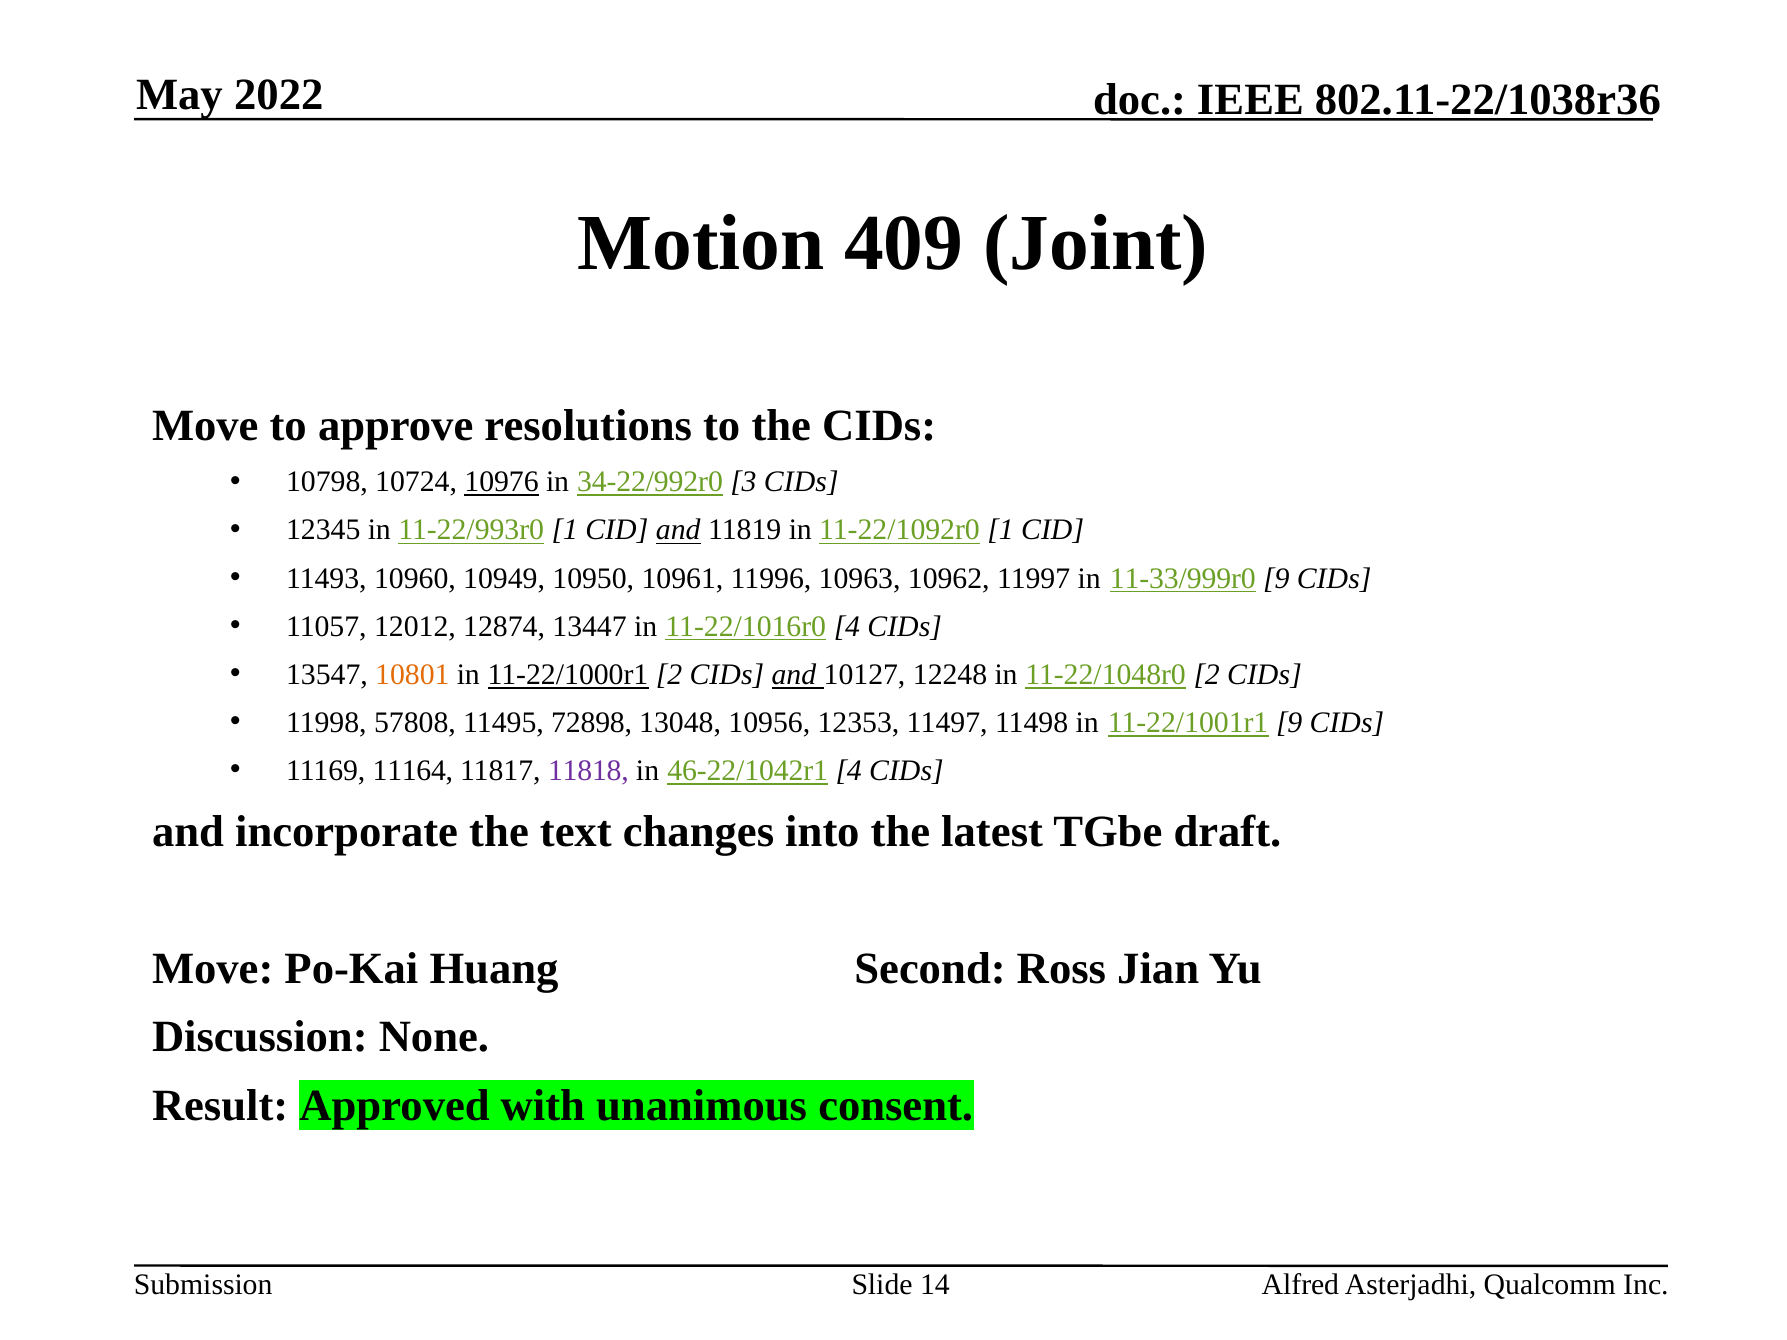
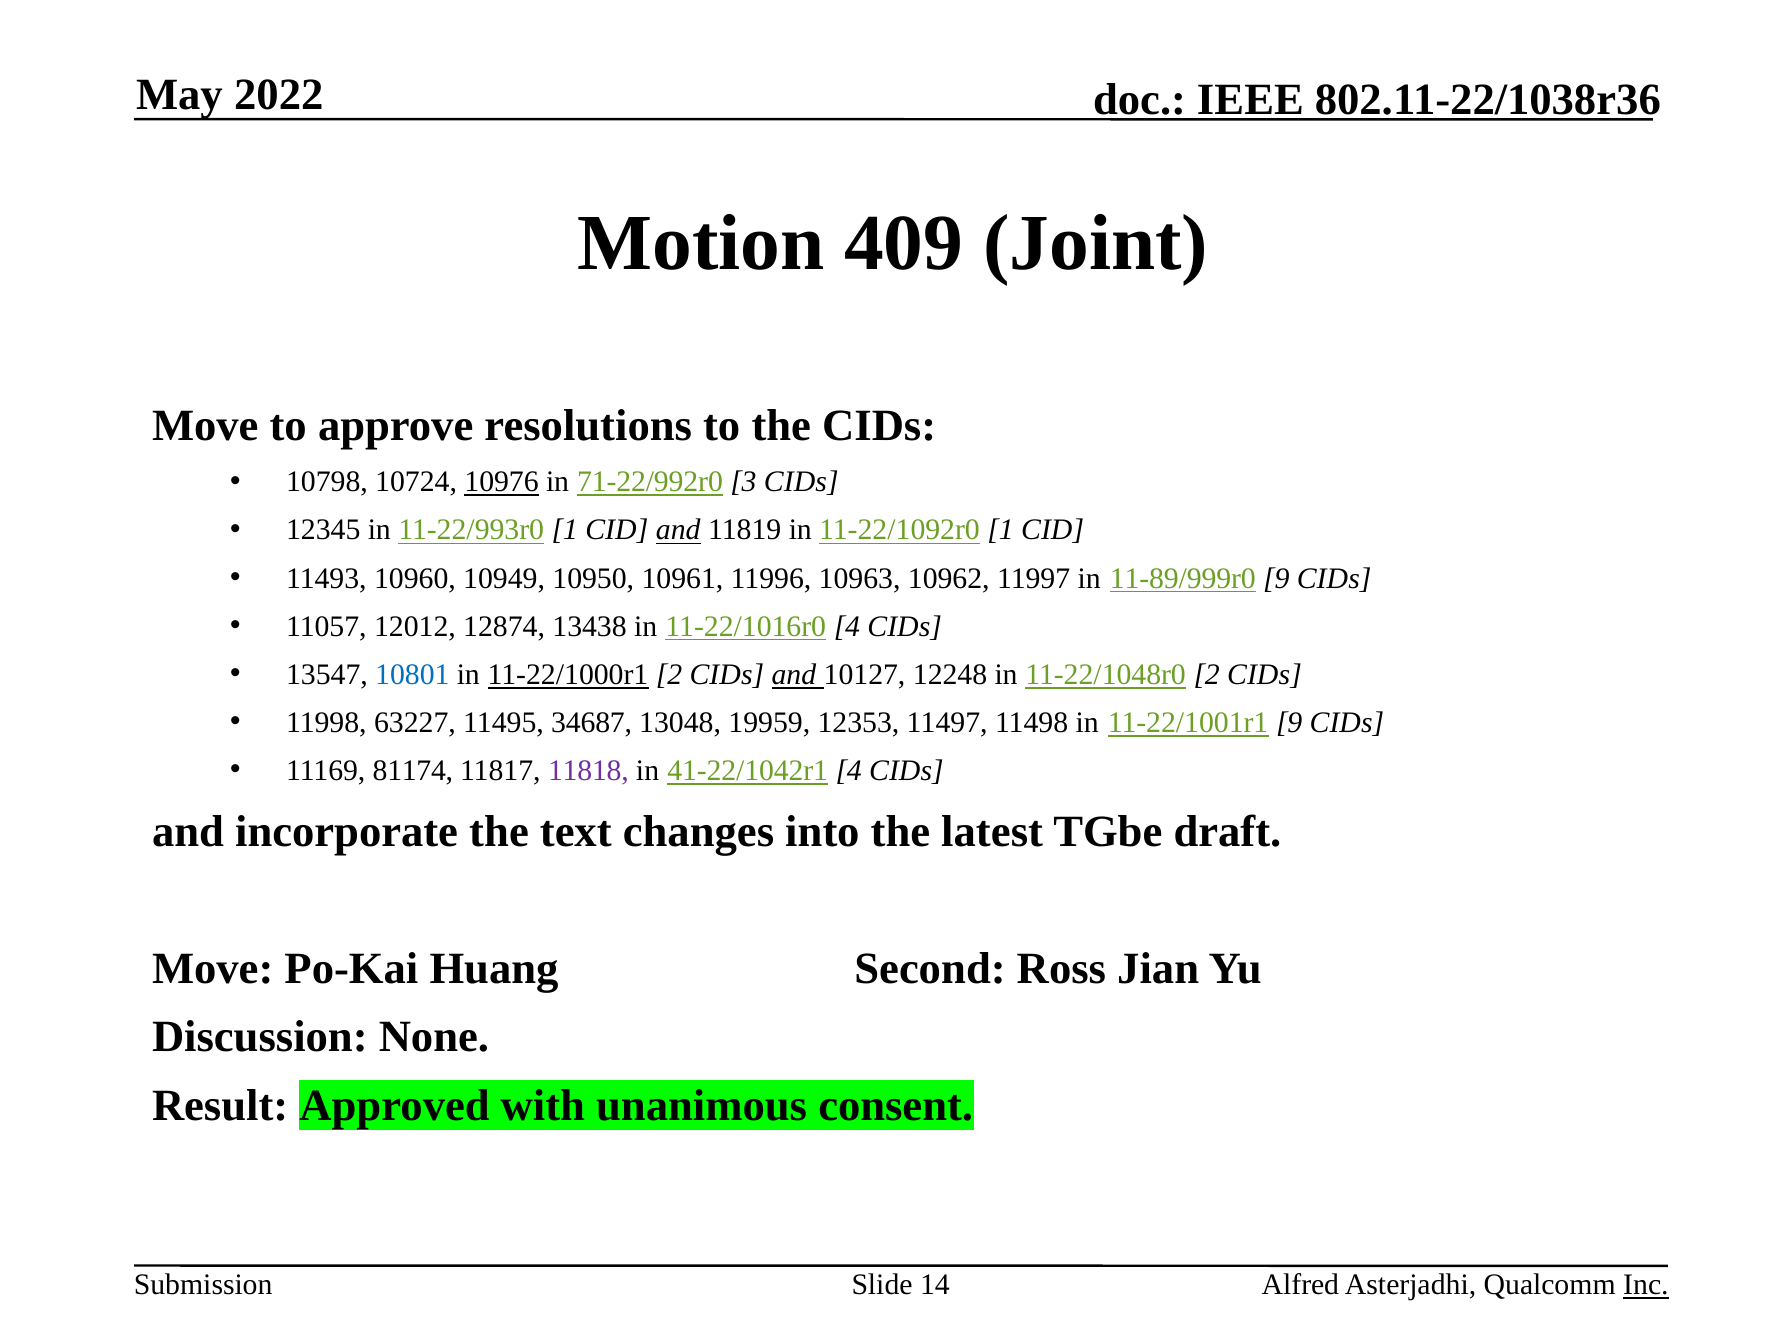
34-22/992r0: 34-22/992r0 -> 71-22/992r0 (650, 482)
11-33/999r0: 11-33/999r0 -> 11-89/999r0 (1183, 578)
13447: 13447 -> 13438 (590, 626)
10801 colour: orange -> blue (412, 675)
57808: 57808 -> 63227 (415, 723)
72898: 72898 -> 34687 (592, 723)
10956: 10956 -> 19959 (769, 723)
11164: 11164 -> 81174 (413, 771)
46-22/1042r1: 46-22/1042r1 -> 41-22/1042r1 (748, 771)
Inc underline: none -> present (1646, 1285)
